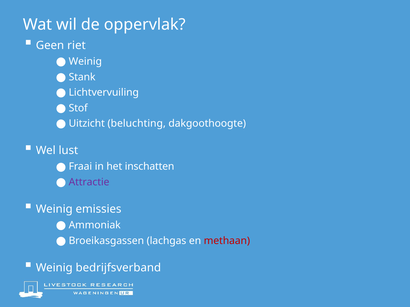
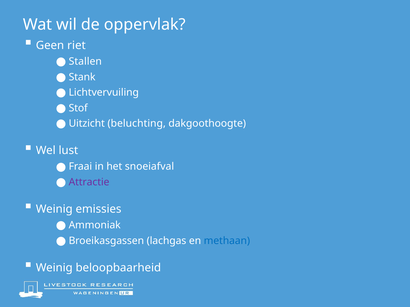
Weinig: Weinig -> Stallen (85, 62)
inschatten: inschatten -> snoeiafval (149, 167)
methaan colour: red -> blue (227, 241)
bedrijfsverband: bedrijfsverband -> beloopbaarheid (118, 268)
